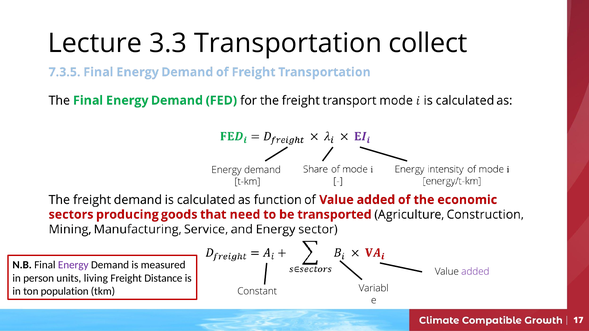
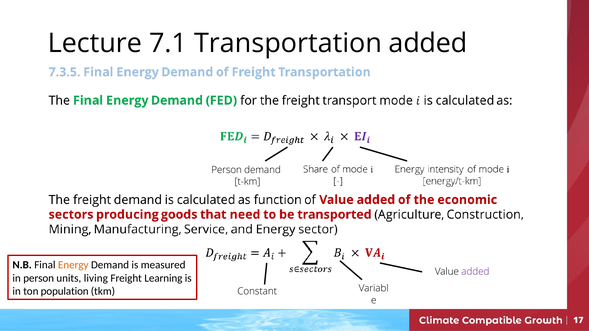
3.3: 3.3 -> 7.1 (168, 43)
Transportation collect: collect -> added (428, 43)
Energy: Energy -> Person (227, 170)
Energy colour: purple -> orange (73, 265)
Distance: Distance -> Learning (163, 278)
